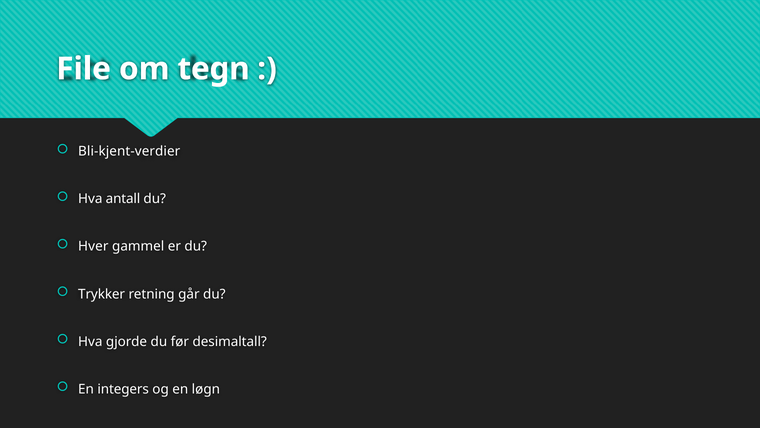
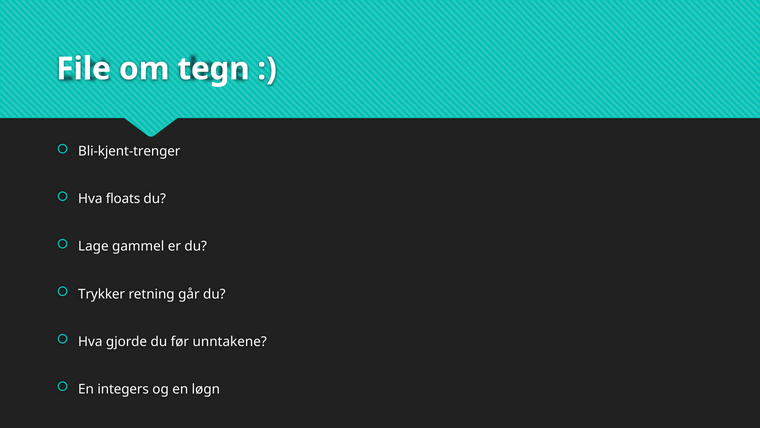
Bli-kjent-verdier: Bli-kjent-verdier -> Bli-kjent-trenger (129, 151)
antall: antall -> floats (123, 199)
Hver: Hver -> Lage (93, 246)
desimaltall: desimaltall -> unntakene (230, 341)
